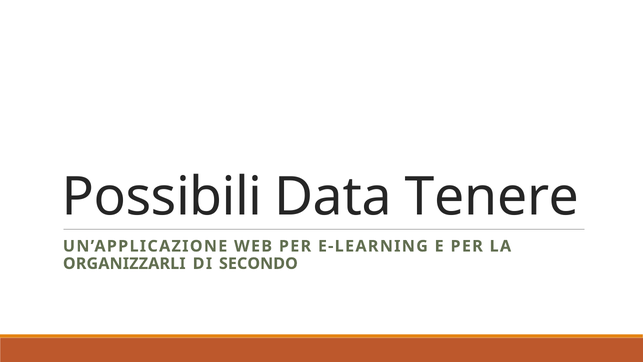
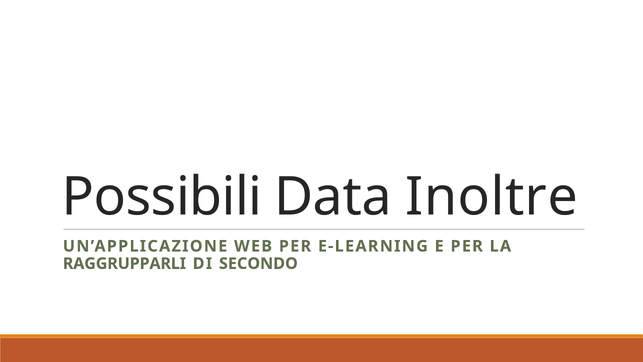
Tenere: Tenere -> Inoltre (492, 197)
ORGANIZZARLI: ORGANIZZARLI -> RAGGRUPPARLI (124, 263)
